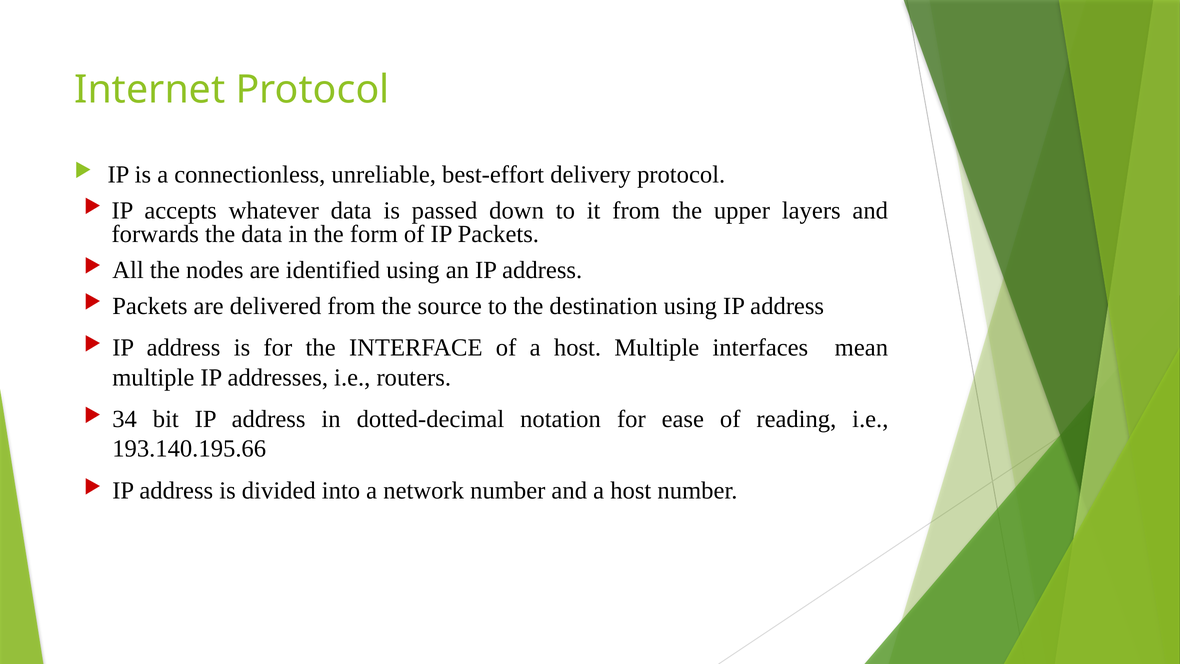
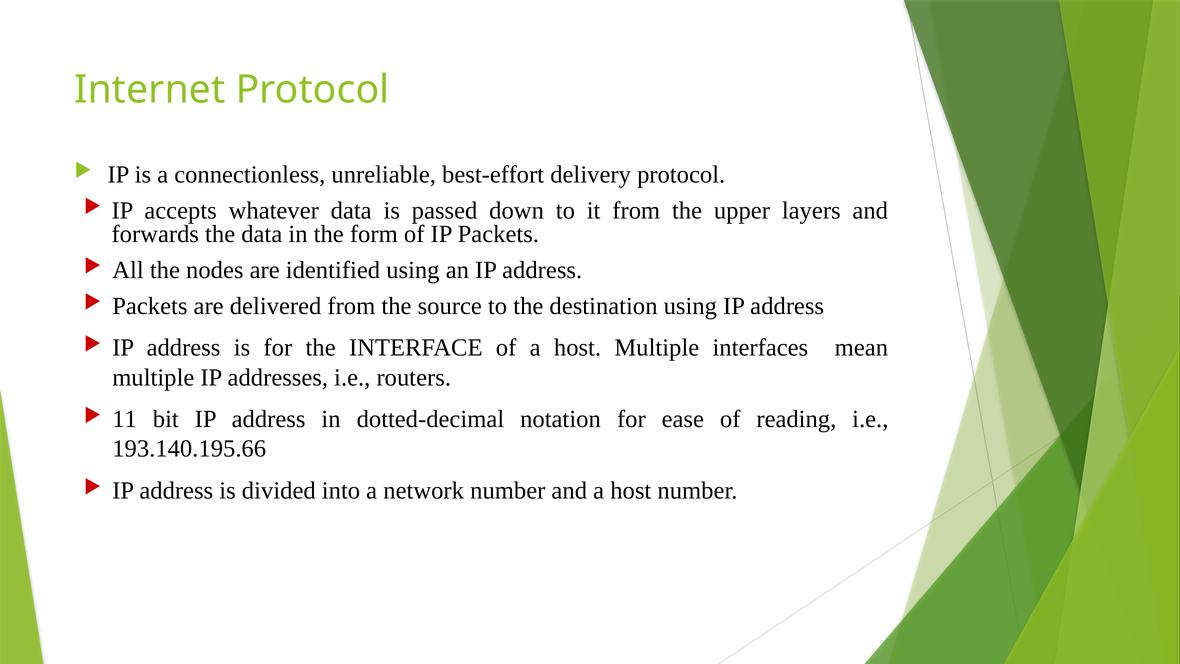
34: 34 -> 11 (125, 419)
